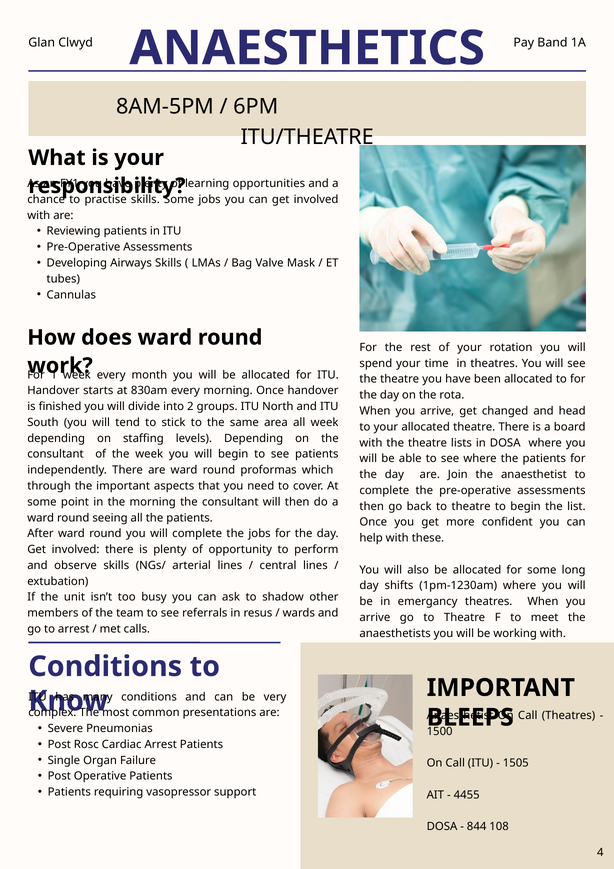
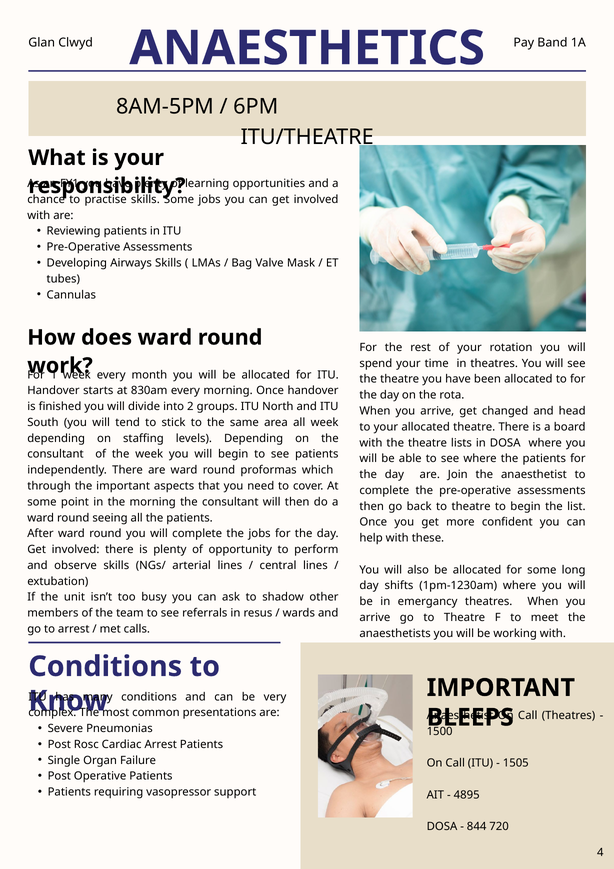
4455: 4455 -> 4895 (467, 795)
108: 108 -> 720 (499, 826)
